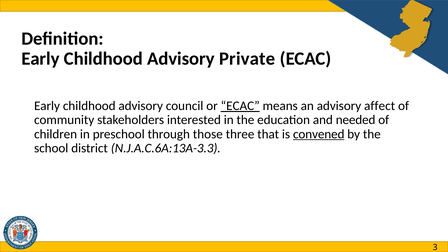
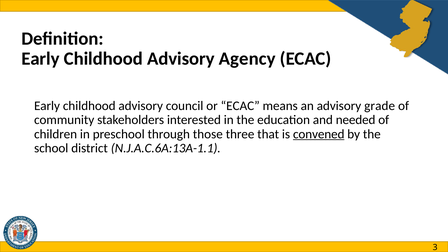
Private: Private -> Agency (247, 59)
ECAC underline: present -> none (240, 106)
affect: affect -> grade (380, 106)
N.J.A.C.6A:13A-3.3: N.J.A.C.6A:13A-3.3 -> N.J.A.C.6A:13A-1.1 (166, 148)
